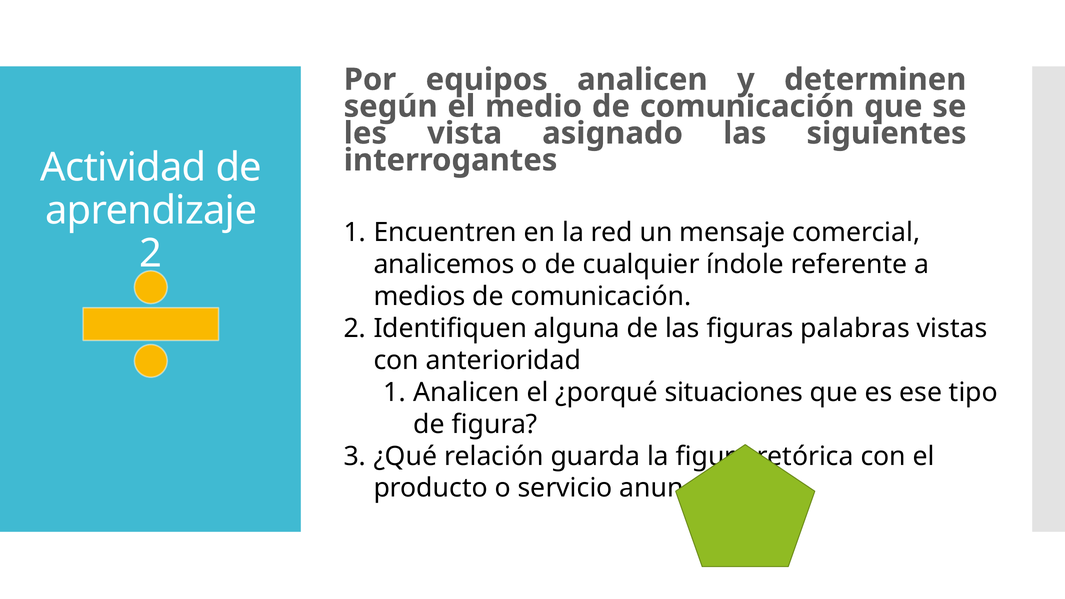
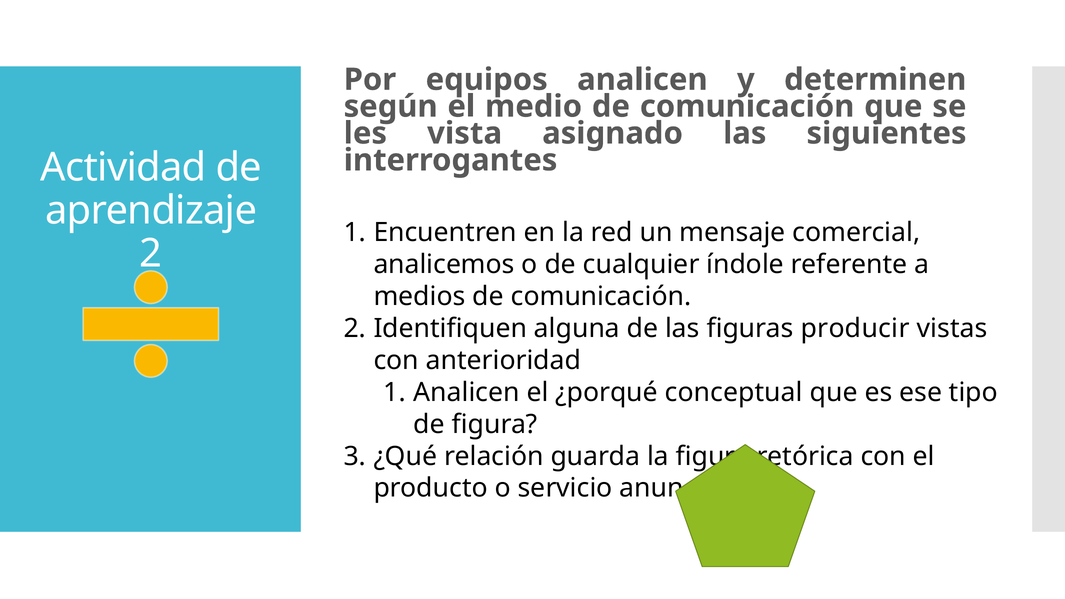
palabras: palabras -> producir (855, 328)
situaciones: situaciones -> conceptual (734, 392)
